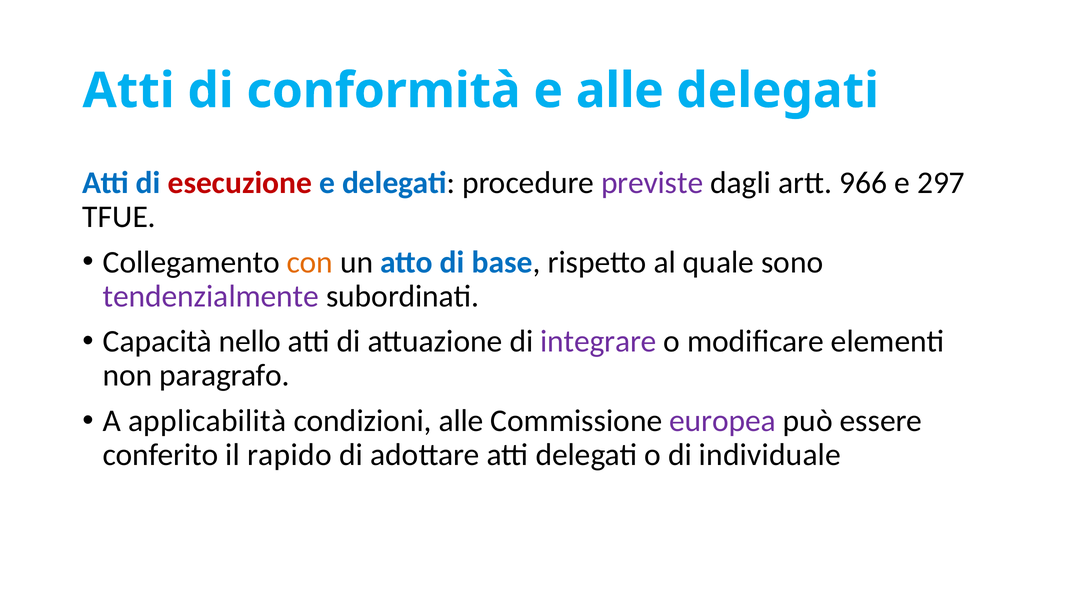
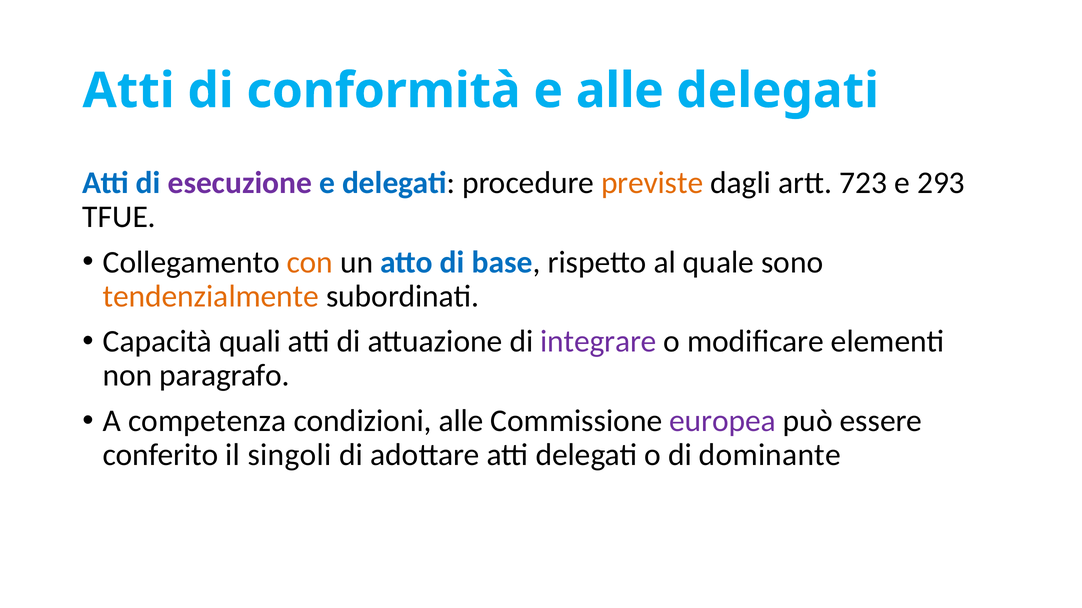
esecuzione colour: red -> purple (240, 183)
previste colour: purple -> orange (652, 183)
966: 966 -> 723 (863, 183)
297: 297 -> 293 (941, 183)
tendenzialmente colour: purple -> orange (211, 296)
nello: nello -> quali (250, 342)
applicabilità: applicabilità -> competenza (207, 421)
rapido: rapido -> singoli (290, 455)
individuale: individuale -> dominante (770, 455)
